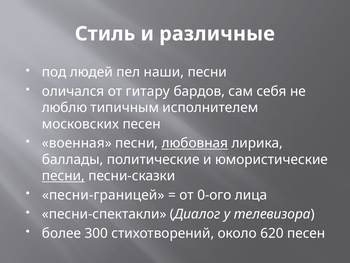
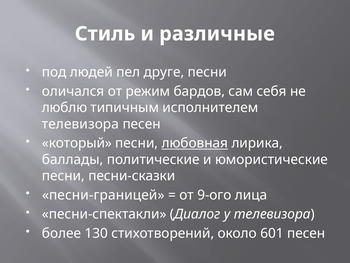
наши: наши -> друге (164, 72)
гитару: гитару -> режим (148, 91)
московских: московских -> телевизора (80, 124)
военная: военная -> который (77, 143)
песни underline: present -> none (63, 176)
0-ого: 0-ого -> 9-ого (214, 195)
300: 300 -> 130 (96, 233)
620: 620 -> 601 (272, 233)
